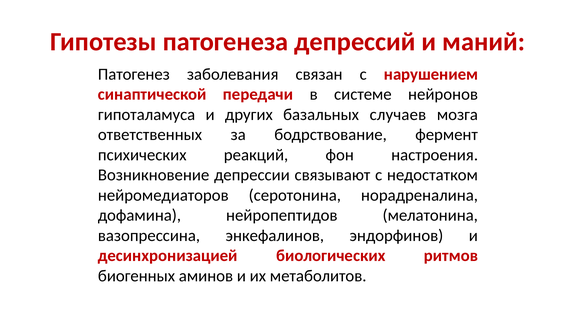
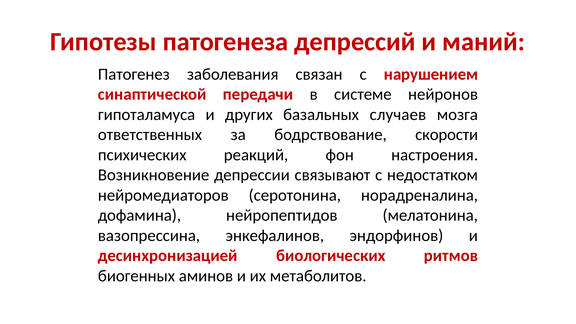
фермент: фермент -> скорости (447, 135)
